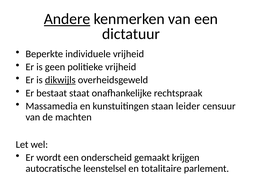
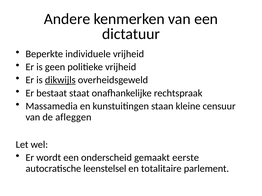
Andere underline: present -> none (67, 19)
leider: leider -> kleine (188, 106)
machten: machten -> afleggen (73, 117)
krijgen: krijgen -> eerste (186, 158)
